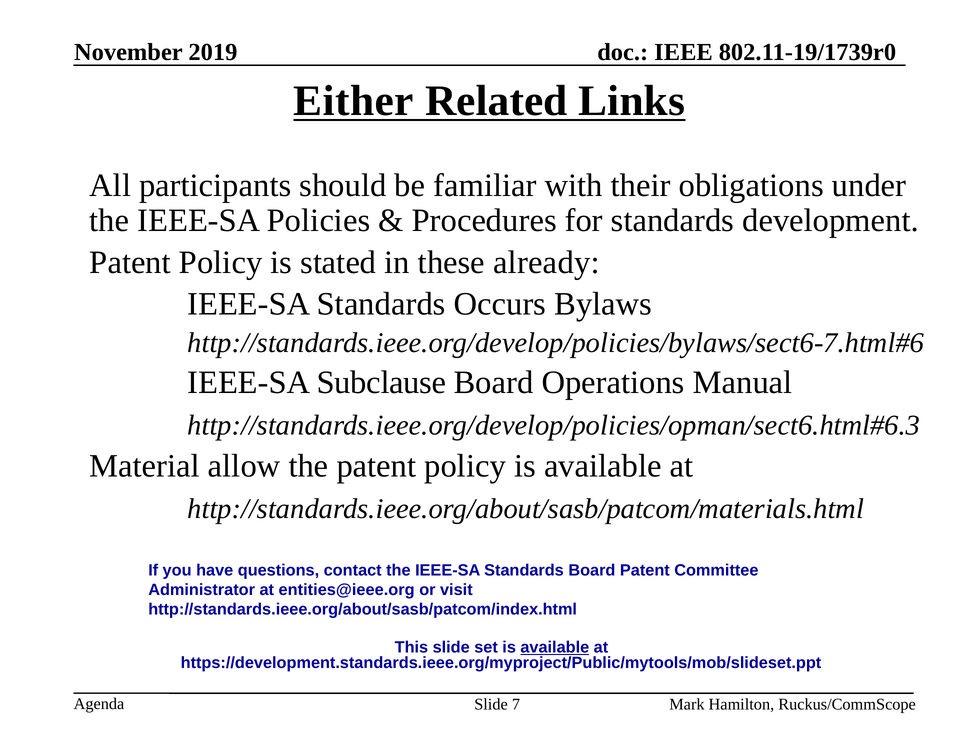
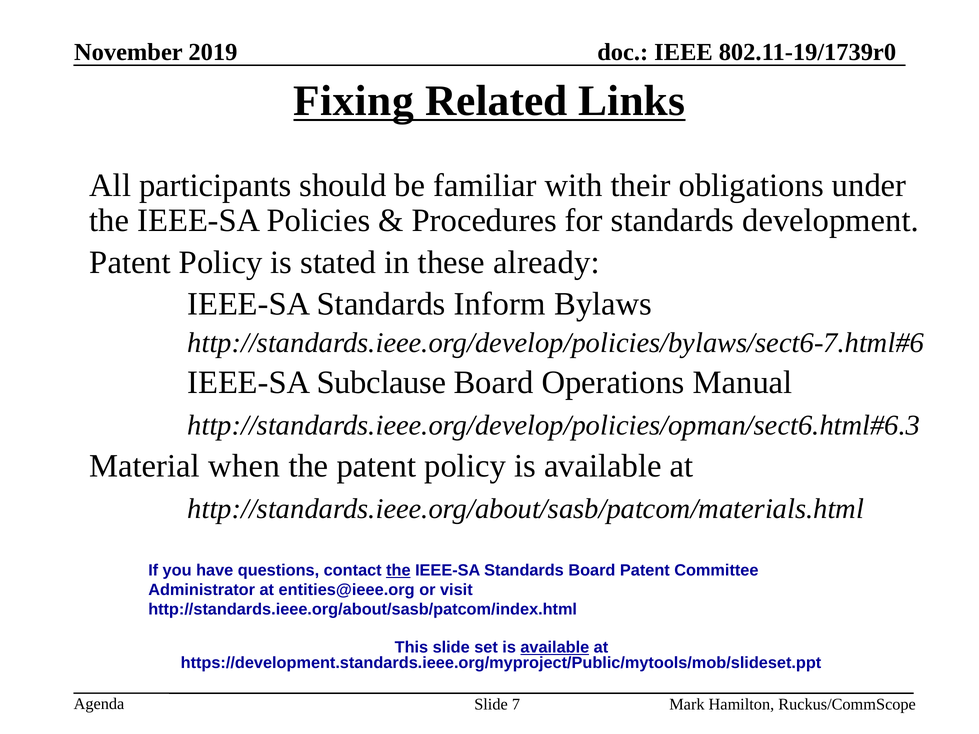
Either: Either -> Fixing (354, 101)
Occurs: Occurs -> Inform (500, 304)
allow: allow -> when (244, 466)
the underline: none -> present (398, 570)
